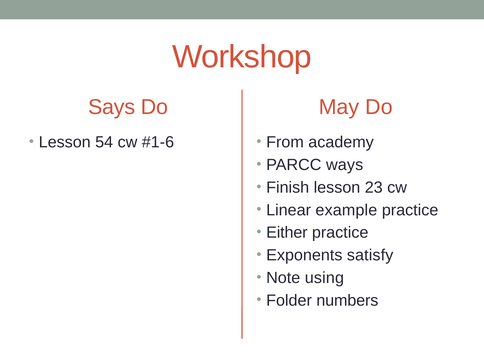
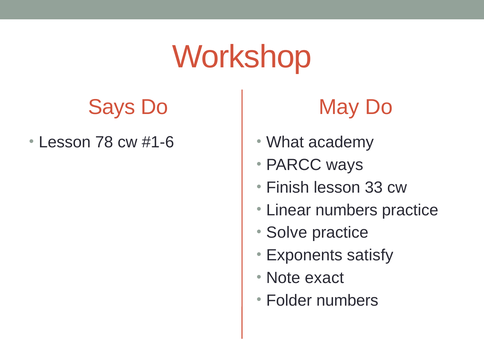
54: 54 -> 78 (104, 142)
From: From -> What (285, 142)
23: 23 -> 33 (374, 187)
Linear example: example -> numbers (346, 210)
Either: Either -> Solve (287, 233)
using: using -> exact (324, 278)
